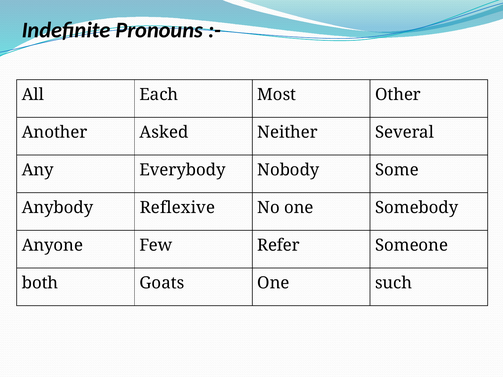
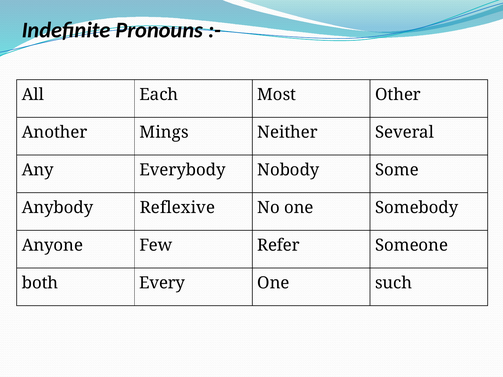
Asked: Asked -> Mings (164, 132)
Goats: Goats -> Every (162, 283)
